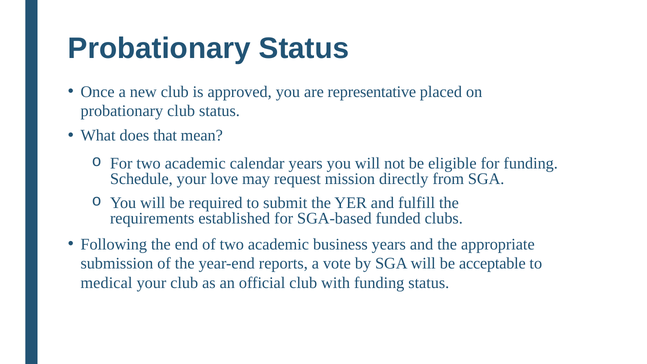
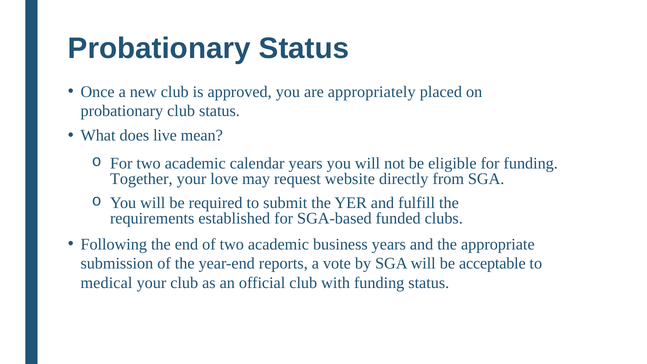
representative: representative -> appropriately (372, 92)
that: that -> live (165, 136)
Schedule: Schedule -> Together (141, 179)
mission: mission -> website (350, 179)
